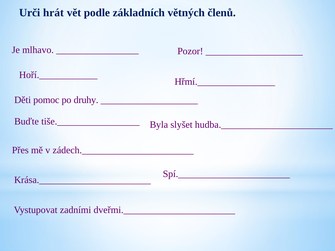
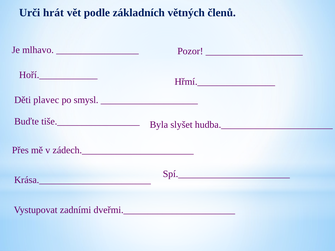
pomoc: pomoc -> plavec (46, 100)
druhy: druhy -> smysl (86, 100)
